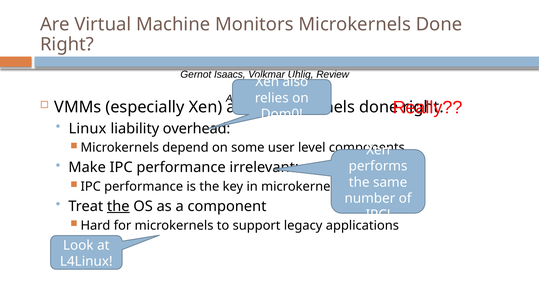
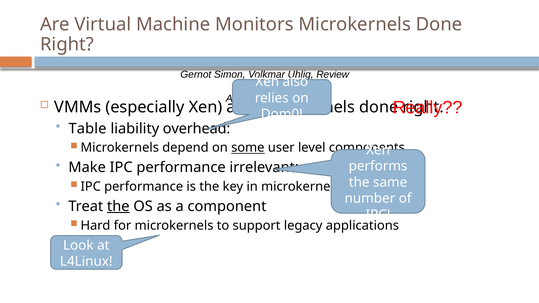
Isaacs: Isaacs -> Simon (230, 74)
Linux: Linux -> Table (87, 129)
some underline: none -> present (248, 148)
